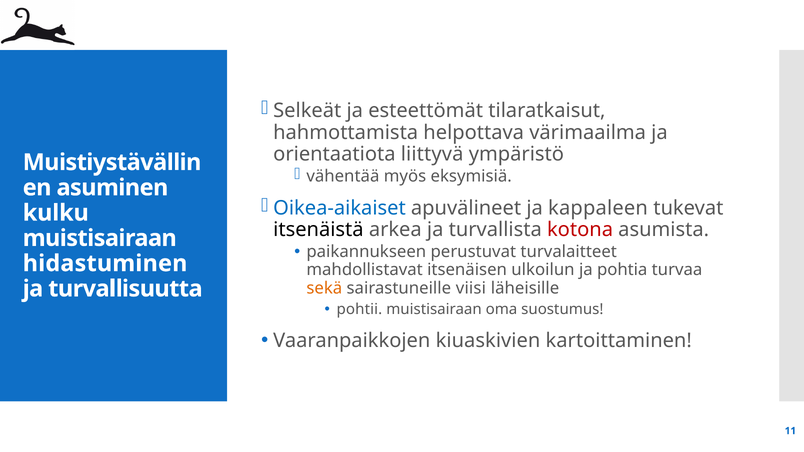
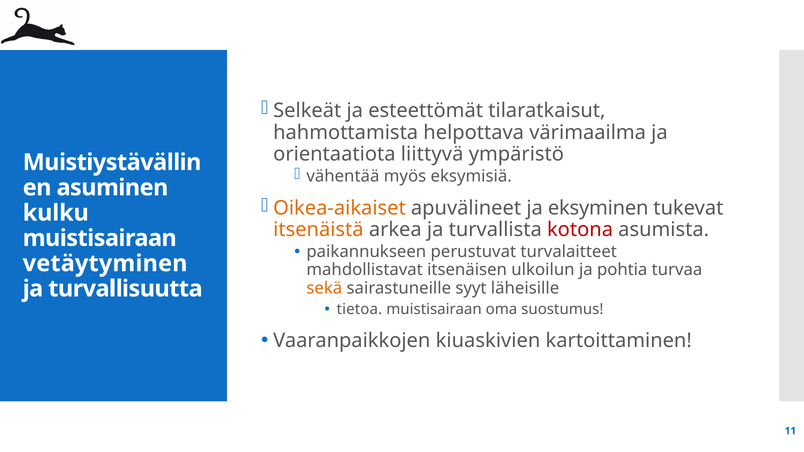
Oikea-aikaiset colour: blue -> orange (340, 208)
kappaleen: kappaleen -> eksyminen (598, 208)
itsenäistä colour: black -> orange (318, 230)
hidastuminen: hidastuminen -> vetäytyminen (105, 264)
viisi: viisi -> syyt (471, 288)
pohtii: pohtii -> tietoa (359, 310)
